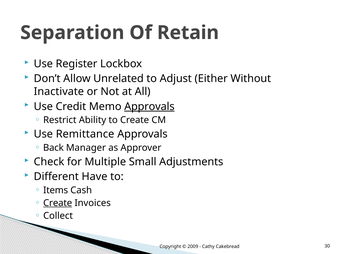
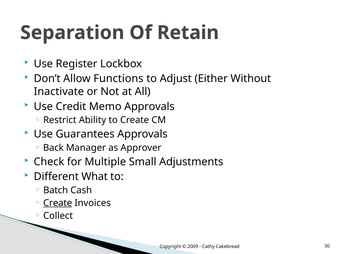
Unrelated: Unrelated -> Functions (118, 78)
Approvals underline: present -> none (149, 106)
Remittance: Remittance -> Guarantees (85, 134)
Have: Have -> What (95, 176)
Items: Items -> Batch (56, 190)
